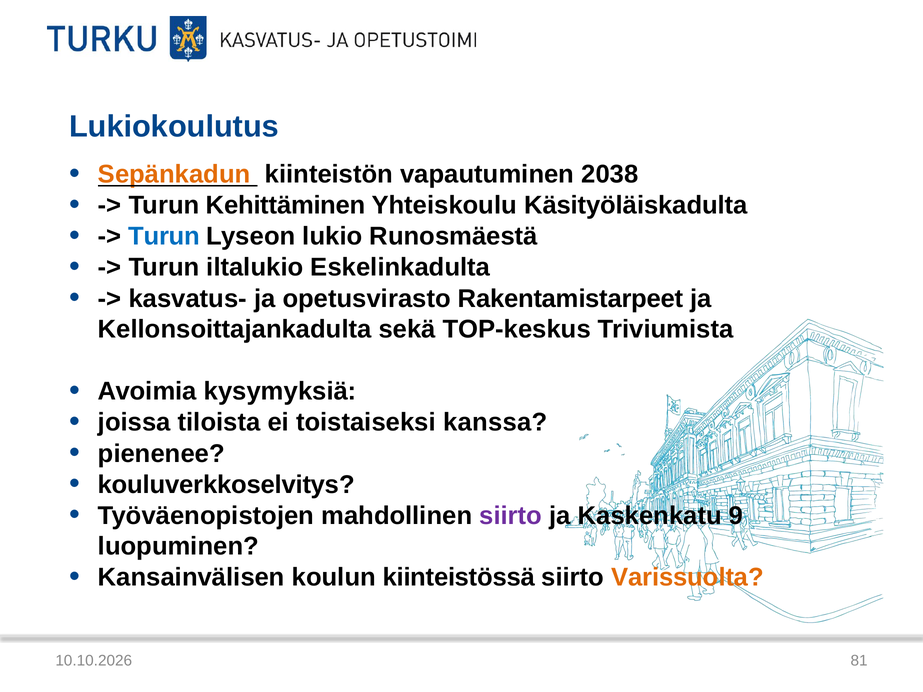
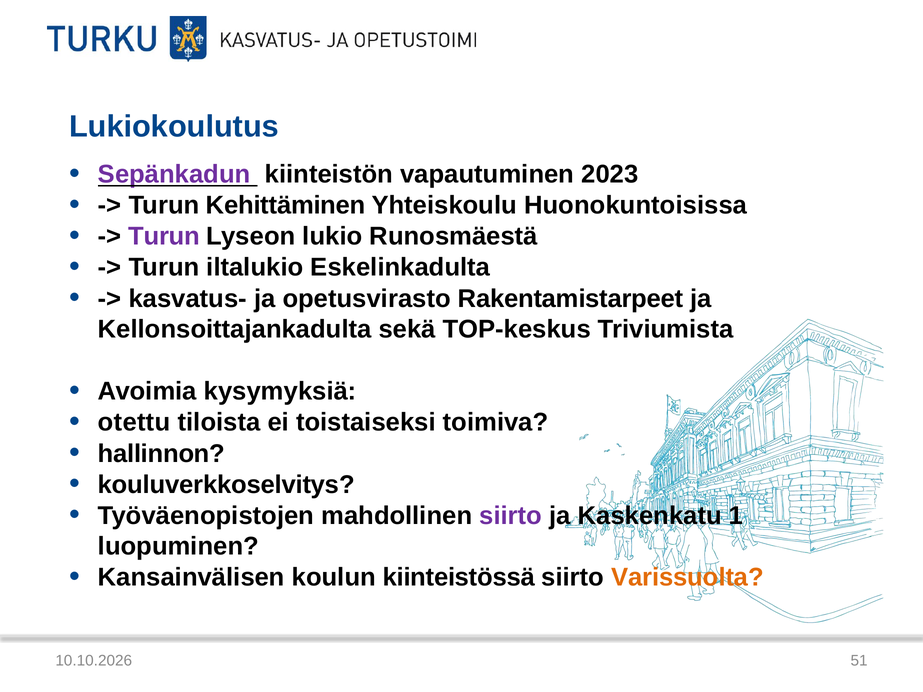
Sepänkadun colour: orange -> purple (174, 174)
2038: 2038 -> 2023 (610, 174)
Käsityöläiskadulta: Käsityöläiskadulta -> Huonokuntoisissa (636, 205)
Turun colour: blue -> purple (164, 237)
joissa: joissa -> otettu (134, 423)
kanssa: kanssa -> toimiva (496, 423)
pienenee: pienenee -> hallinnon (161, 454)
9: 9 -> 1 (736, 516)
81: 81 -> 51 (859, 661)
